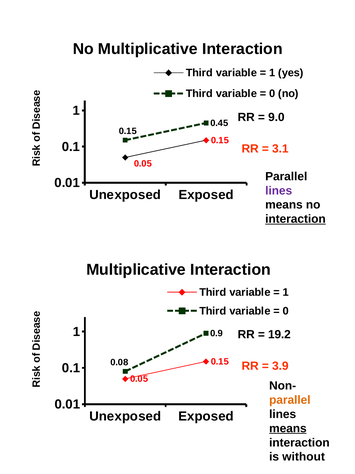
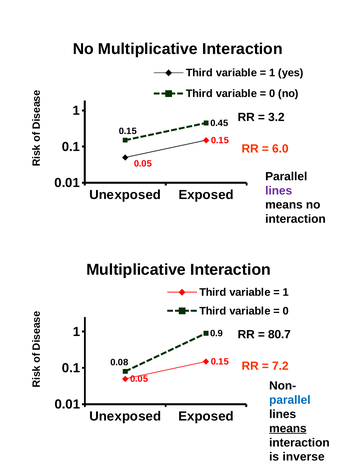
9.0: 9.0 -> 3.2 (276, 117)
3.1: 3.1 -> 6.0 (280, 149)
interaction underline: present -> none (295, 219)
19.2: 19.2 -> 80.7 (279, 334)
3.9: 3.9 -> 7.2 (280, 365)
parallel colour: orange -> blue (290, 399)
without: without -> inverse (304, 456)
